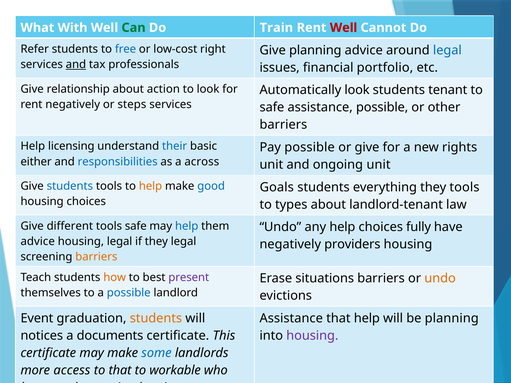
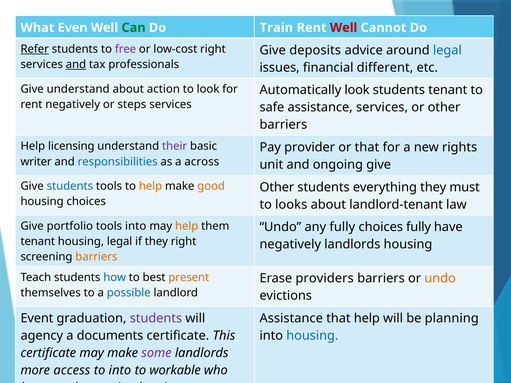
With: With -> Even (73, 28)
Refer underline: none -> present (35, 49)
free colour: blue -> purple (126, 49)
Give planning: planning -> deposits (315, 50)
portfolio: portfolio -> different (385, 68)
Give relationship: relationship -> understand (78, 89)
assistance possible: possible -> services (382, 107)
their colour: blue -> purple (175, 146)
Pay possible: possible -> provider (310, 147)
or give: give -> that (367, 147)
either: either -> writer (36, 162)
ongoing unit: unit -> give (379, 165)
good colour: blue -> orange (211, 186)
Goals: Goals -> Other (277, 187)
they tools: tools -> must (465, 187)
types: types -> looks (291, 205)
different: different -> portfolio (70, 226)
tools safe: safe -> into (136, 226)
help colour: blue -> orange (187, 226)
any help: help -> fully (342, 227)
advice: advice -> tenant (38, 242)
they legal: legal -> right (184, 242)
negatively providers: providers -> landlords (352, 245)
how colour: orange -> blue (115, 277)
present colour: purple -> orange (189, 277)
situations: situations -> providers (325, 279)
students colour: orange -> purple (156, 318)
notices: notices -> agency (42, 336)
housing colour: purple -> blue (312, 336)
some colour: blue -> purple (156, 353)
to that: that -> into (120, 371)
